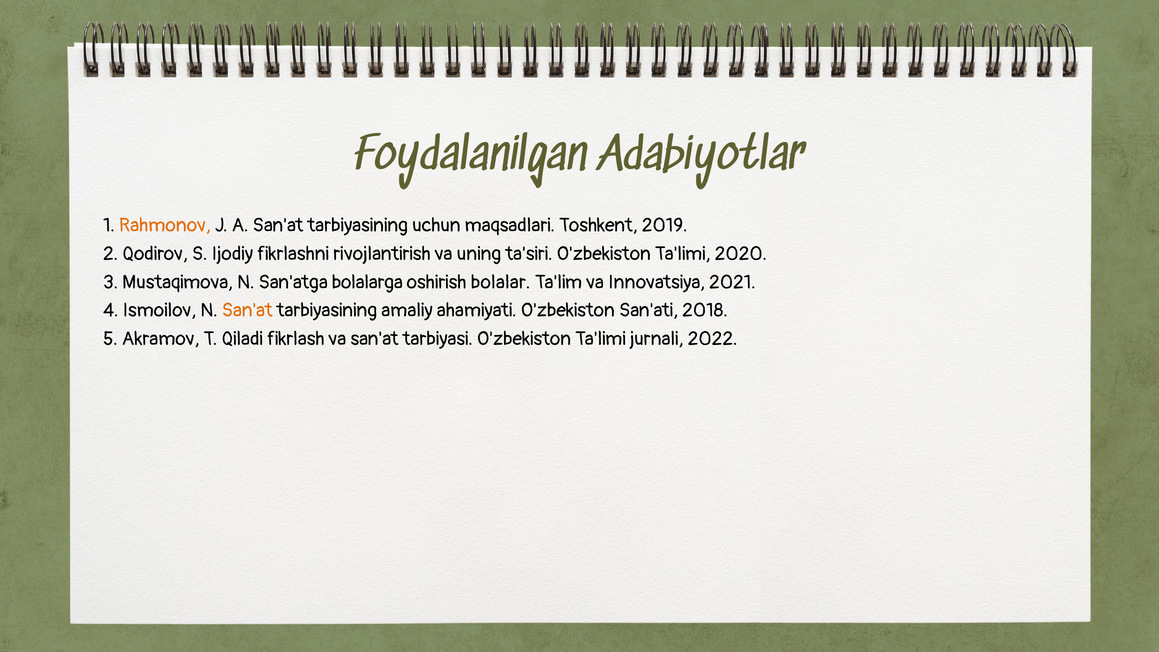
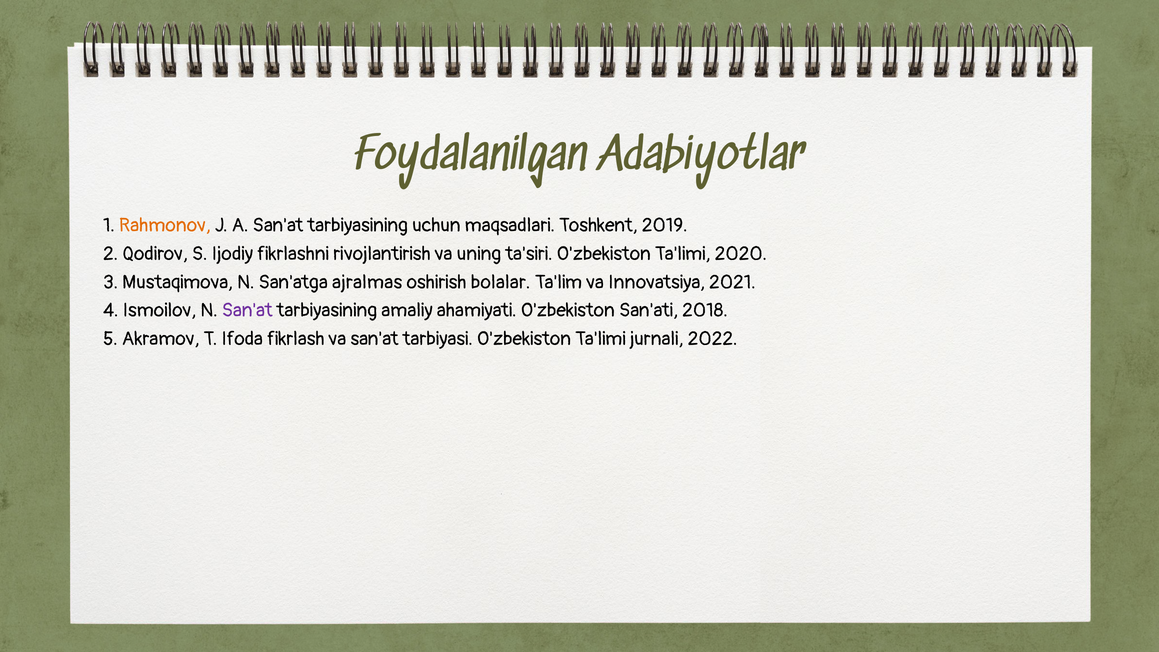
bolalarga: bolalarga -> ajralmas (367, 282)
San'at colour: orange -> purple (247, 310)
Qiladi: Qiladi -> Ifoda (242, 339)
